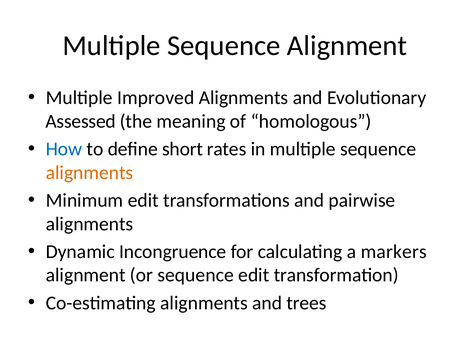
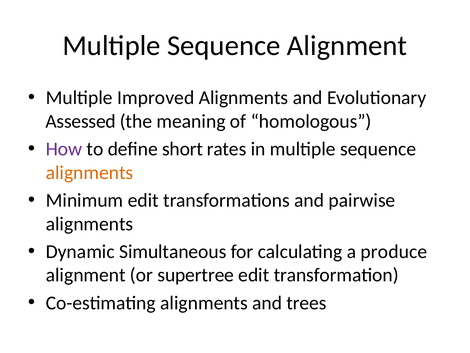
How colour: blue -> purple (64, 149)
Incongruence: Incongruence -> Simultaneous (173, 251)
markers: markers -> produce (394, 251)
or sequence: sequence -> supertree (196, 275)
